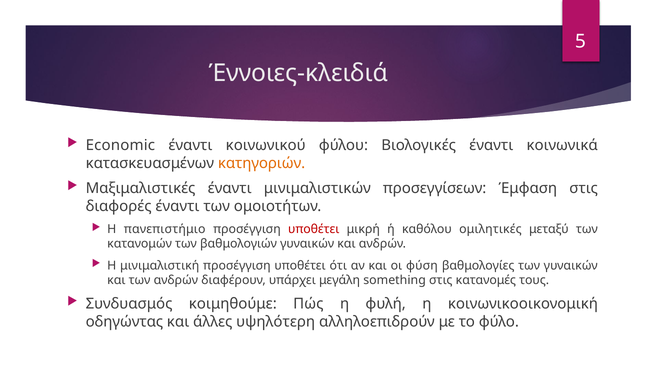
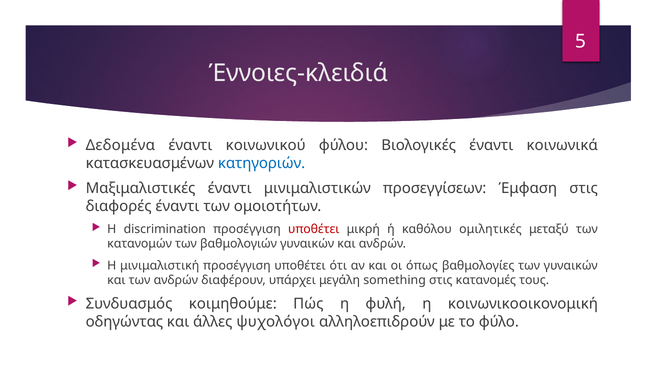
Economic: Economic -> Δεδομένα (120, 145)
κατηγοριών colour: orange -> blue (262, 163)
πανεπιστήμιο: πανεπιστήμιο -> discrimination (165, 229)
φύση: φύση -> όπως (422, 266)
υψηλότερη: υψηλότερη -> ψυχολόγοι (276, 322)
